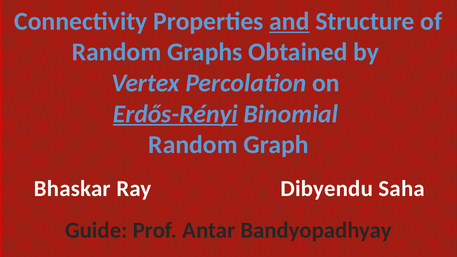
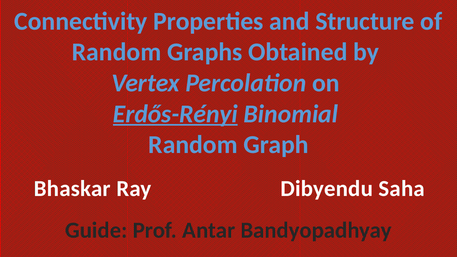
and underline: present -> none (289, 21)
